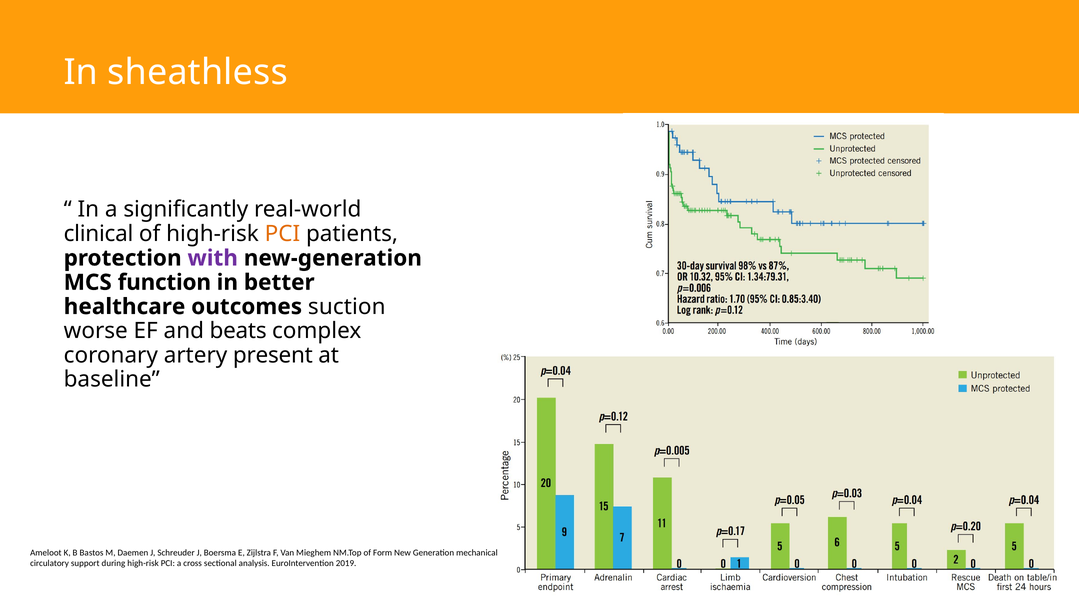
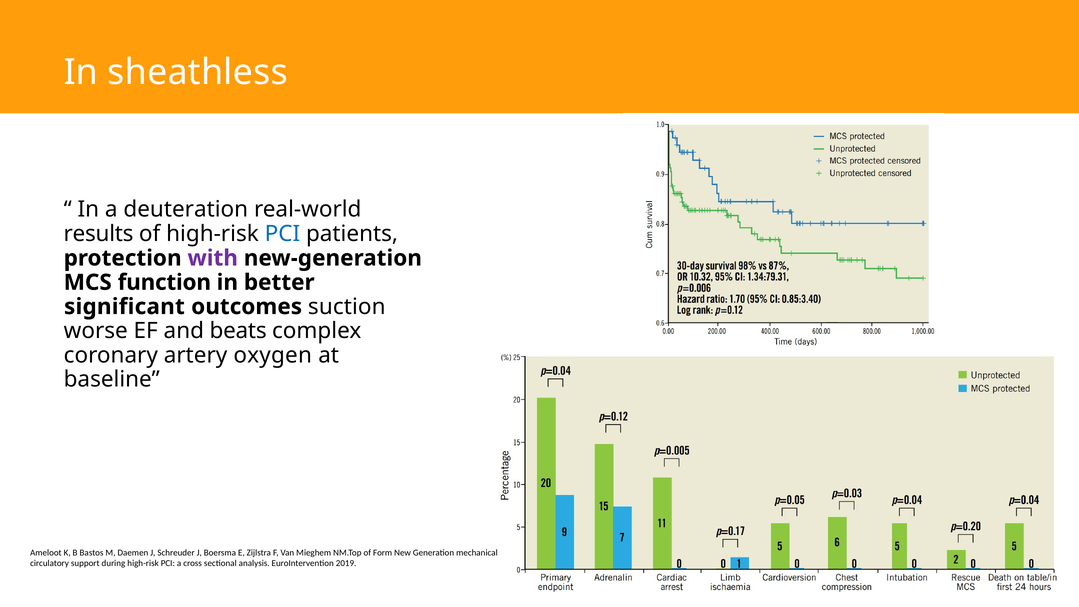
significantly: significantly -> deuteration (186, 210)
clinical: clinical -> results (99, 234)
PCI colour: orange -> blue (282, 234)
healthcare: healthcare -> significant (124, 307)
present: present -> oxygen (273, 355)
